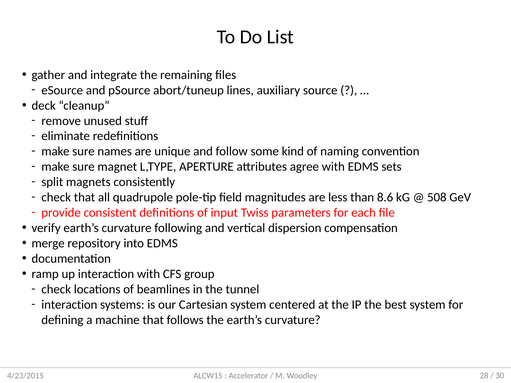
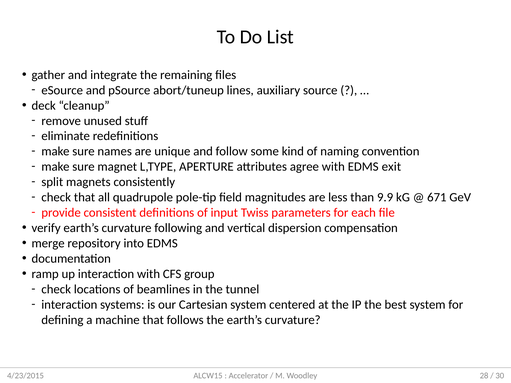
sets: sets -> exit (391, 167)
8.6: 8.6 -> 9.9 (385, 198)
508: 508 -> 671 (437, 198)
